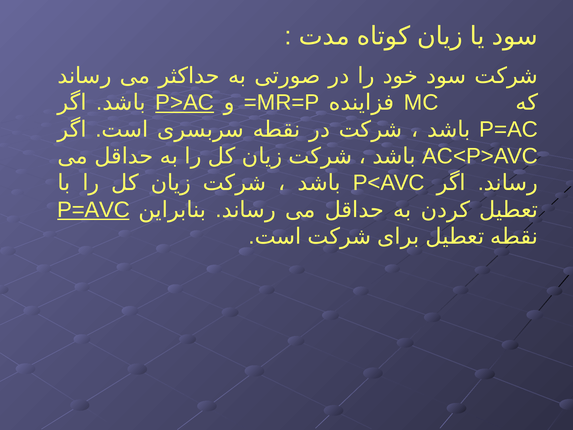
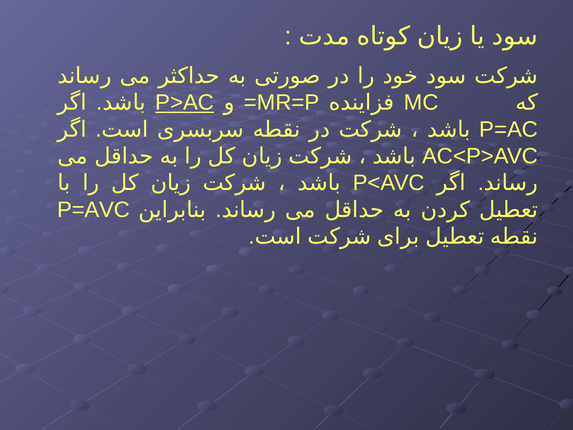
P=AVC underline: present -> none (94, 210)
